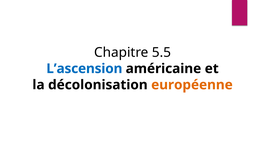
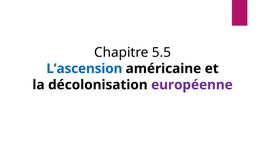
européenne colour: orange -> purple (192, 85)
